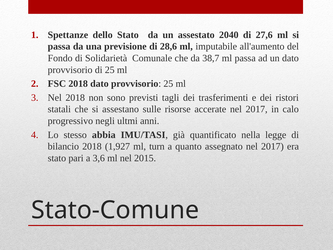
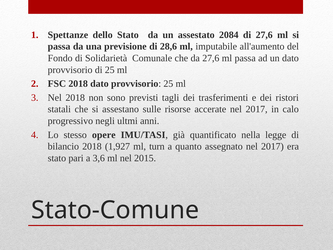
2040: 2040 -> 2084 (229, 35)
da 38,7: 38,7 -> 27,6 (211, 58)
abbia: abbia -> opere (104, 135)
